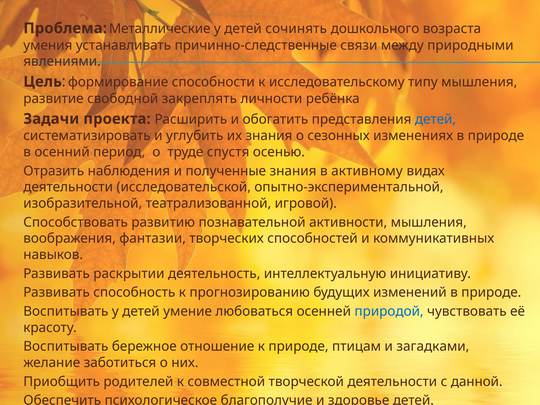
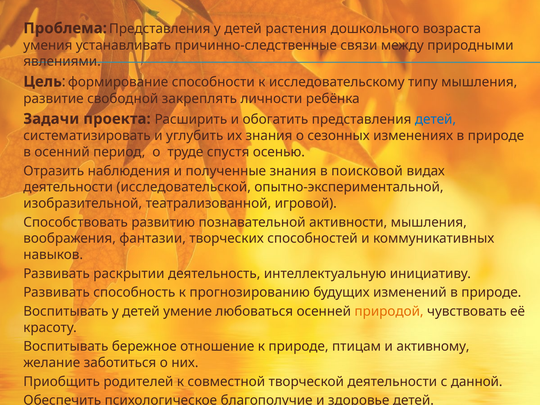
Проблема Металлические: Металлические -> Представления (160, 29)
сочинять: сочинять -> растения (296, 29)
активному: активному -> поисковой (367, 171)
природой colour: blue -> orange (389, 311)
загадками: загадками -> активному (433, 346)
